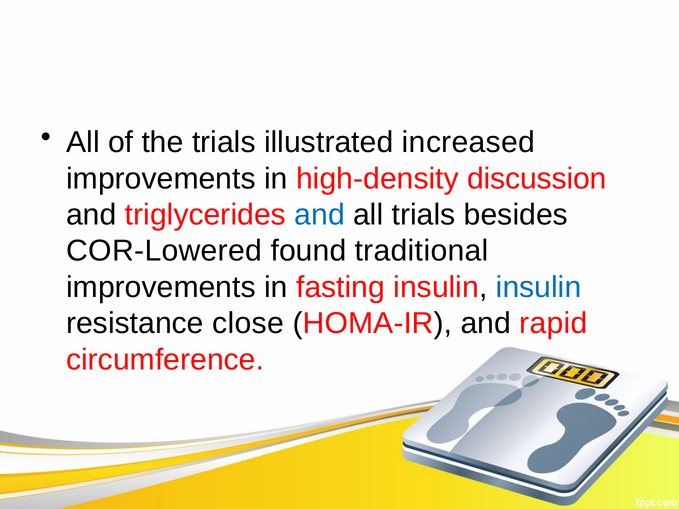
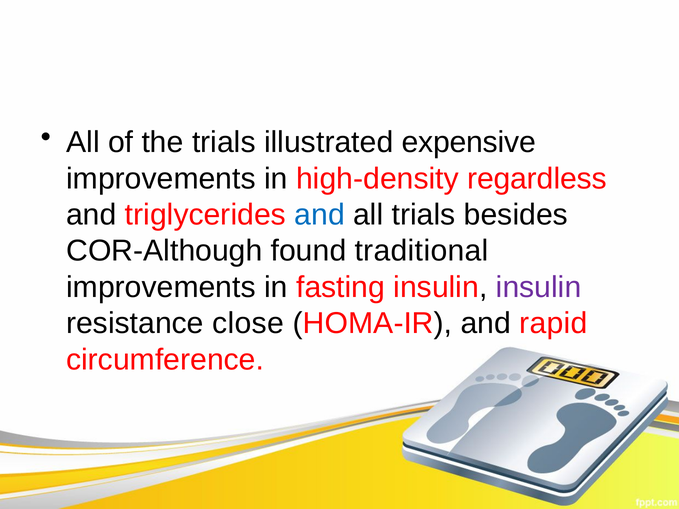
increased: increased -> expensive (469, 142)
discussion: discussion -> regardless (537, 179)
COR-Lowered: COR-Lowered -> COR-Although (164, 251)
insulin colour: blue -> purple (539, 287)
